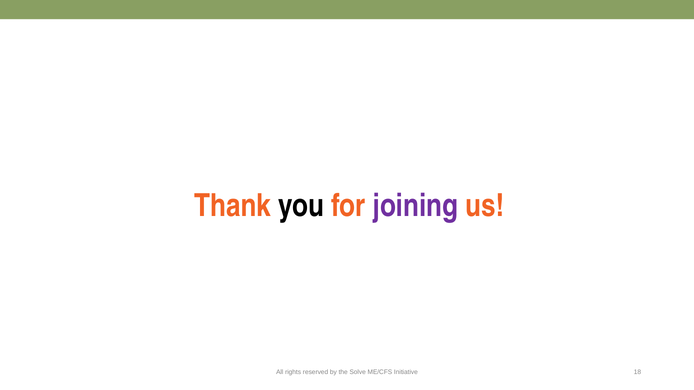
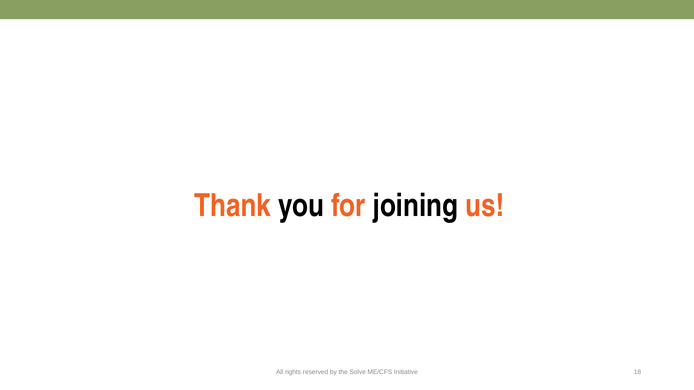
joining colour: purple -> black (416, 206)
